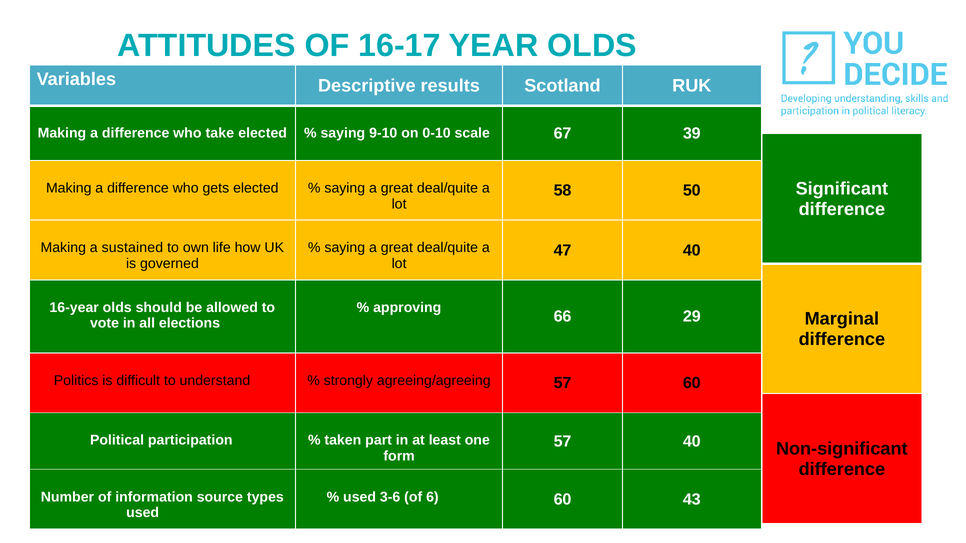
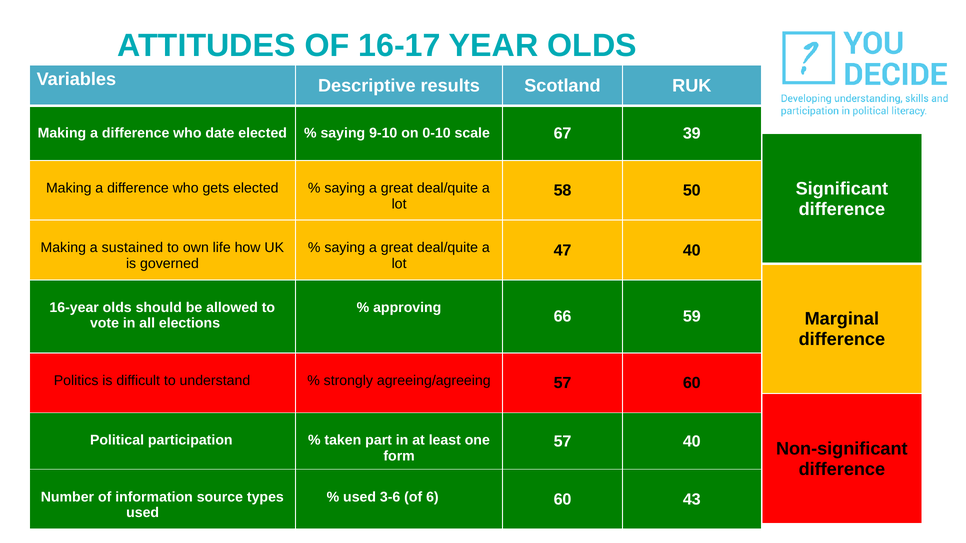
take: take -> date (220, 133)
29: 29 -> 59 (692, 317)
